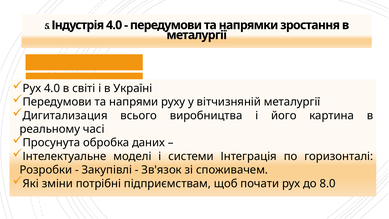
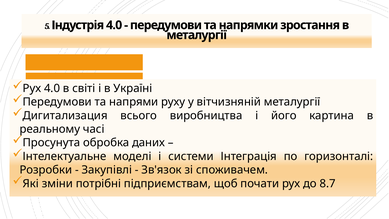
8.0: 8.0 -> 8.7 (328, 183)
